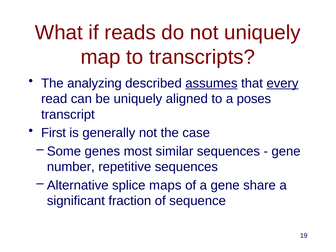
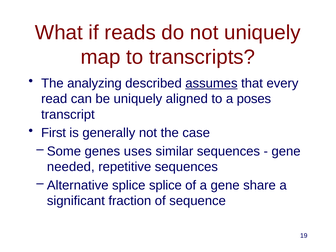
every underline: present -> none (282, 83)
most: most -> uses (138, 151)
number: number -> needed (71, 167)
splice maps: maps -> splice (165, 185)
